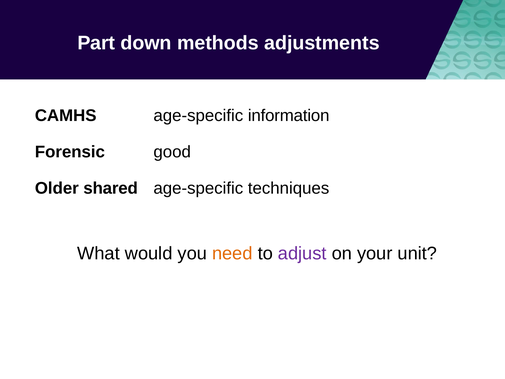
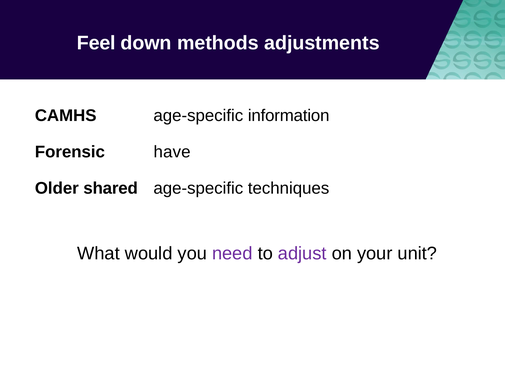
Part: Part -> Feel (96, 43)
good: good -> have (172, 152)
need colour: orange -> purple (232, 253)
